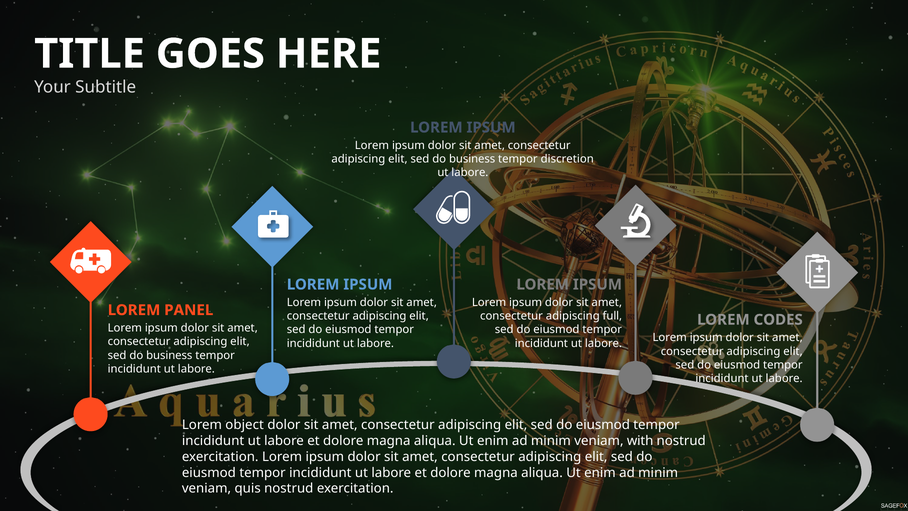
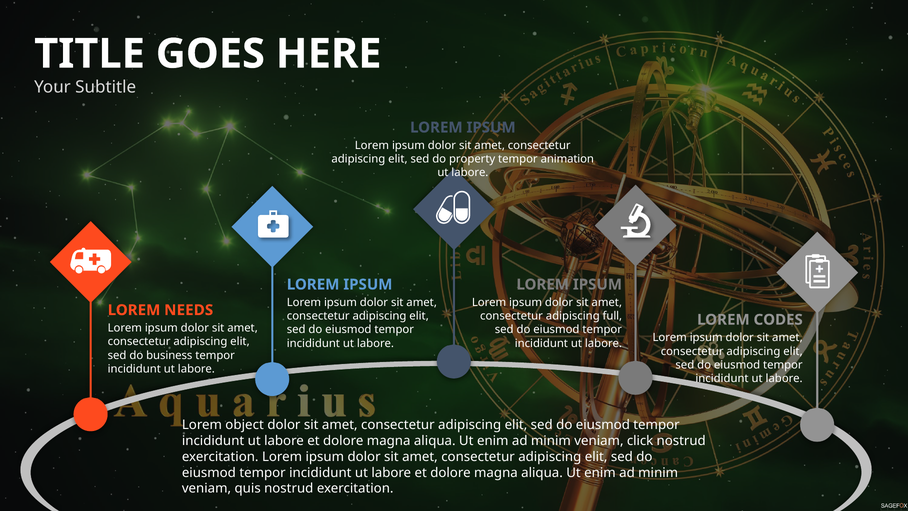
business: business -> property (472, 159)
discretion: discretion -> animation (567, 159)
PANEL: PANEL -> NEEDS (189, 310)
with: with -> click (640, 441)
